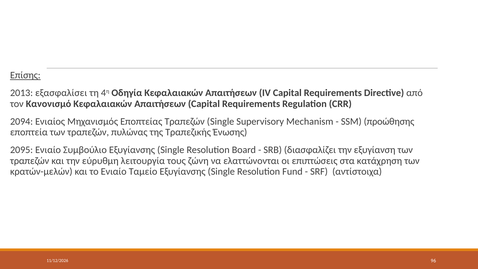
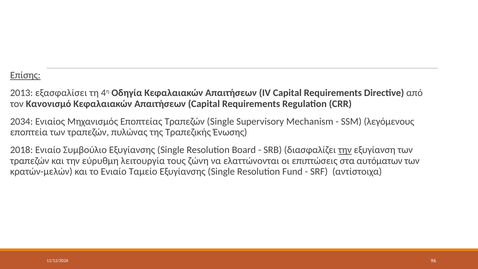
2094: 2094 -> 2034 (22, 121)
προώθησης: προώθησης -> λεγόμενους (389, 121)
2095: 2095 -> 2018 (22, 150)
την underline: none -> present (345, 150)
κατάχρηση: κατάχρηση -> αυτόματων (380, 161)
